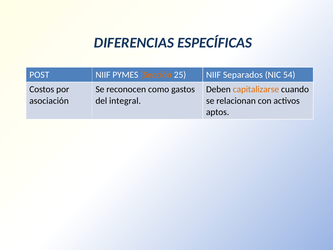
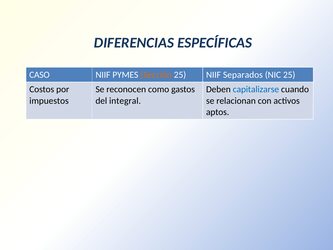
POST: POST -> CASO (39, 75)
NIC 54: 54 -> 25 (289, 75)
capitalizarse colour: orange -> blue (256, 89)
asociación: asociación -> impuestos (49, 101)
